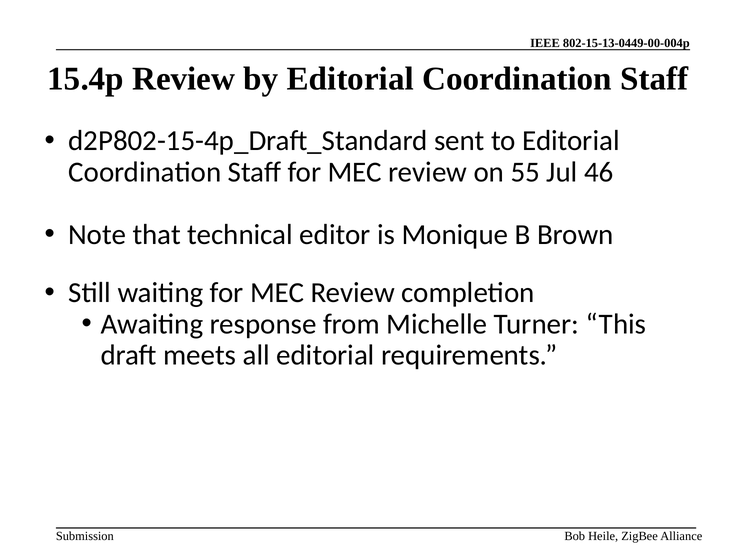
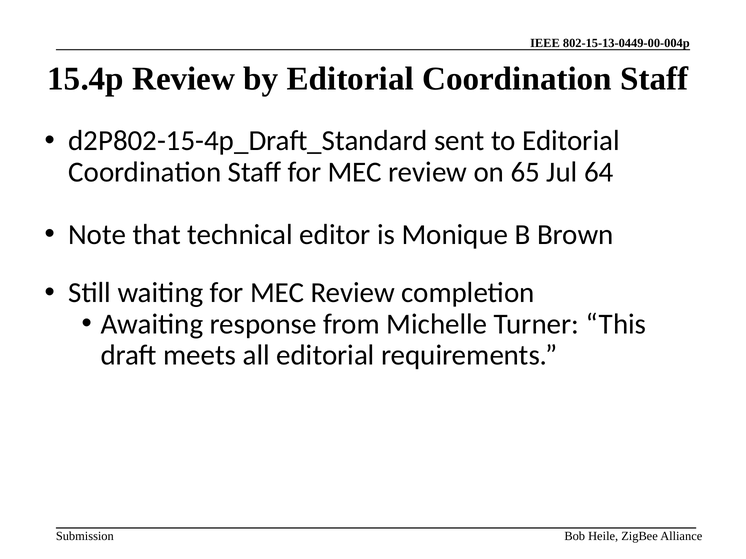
55: 55 -> 65 (525, 172)
46: 46 -> 64 (599, 172)
